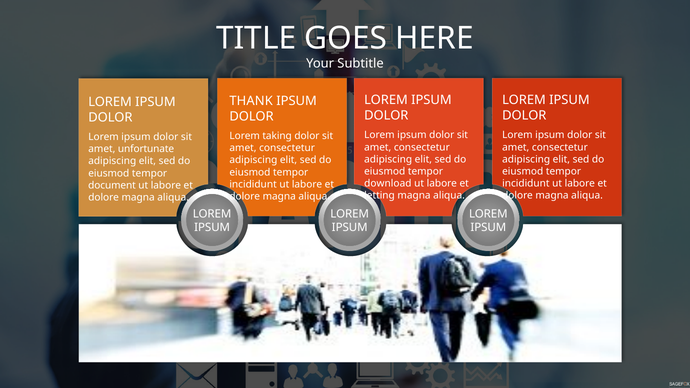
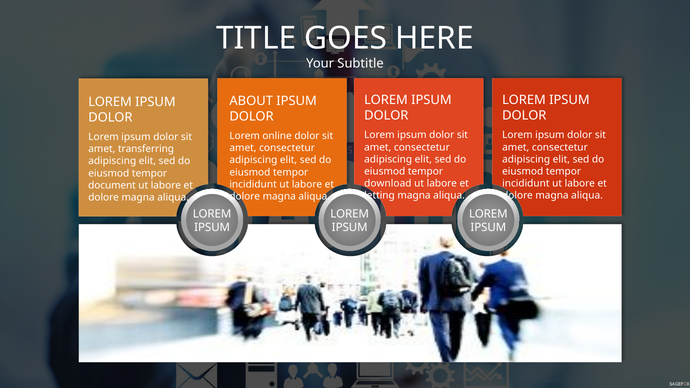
THANK: THANK -> ABOUT (251, 101)
taking: taking -> online (277, 136)
unfortunate: unfortunate -> transferring (146, 149)
